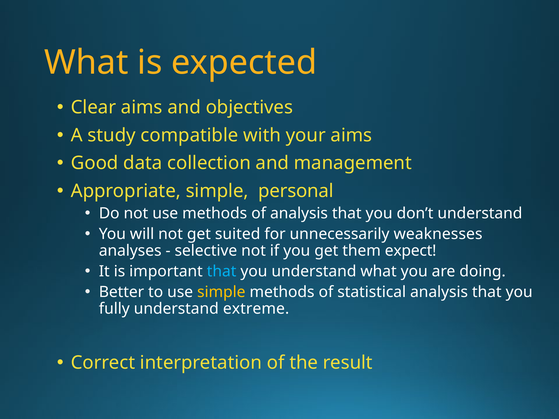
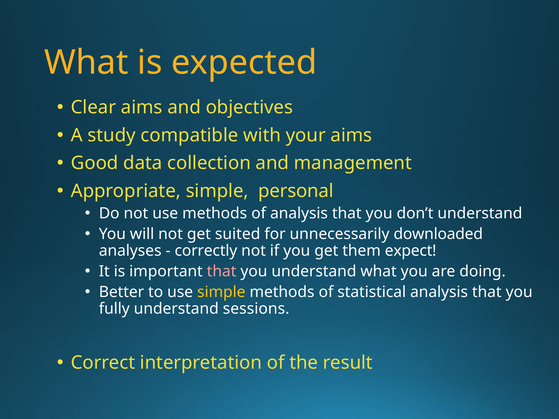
weaknesses: weaknesses -> downloaded (438, 234)
selective: selective -> correctly (206, 251)
that colour: light blue -> pink (222, 272)
extreme: extreme -> sessions (256, 309)
